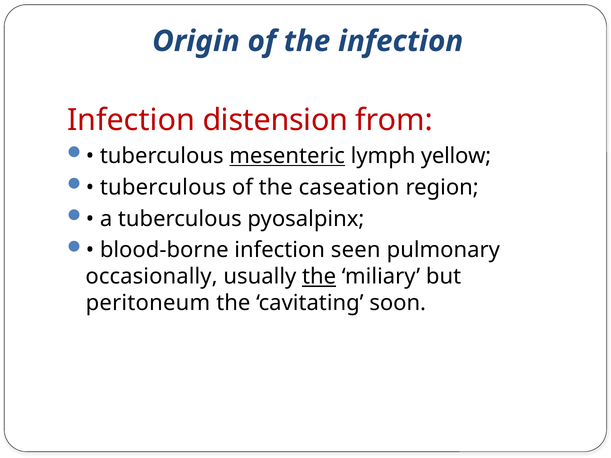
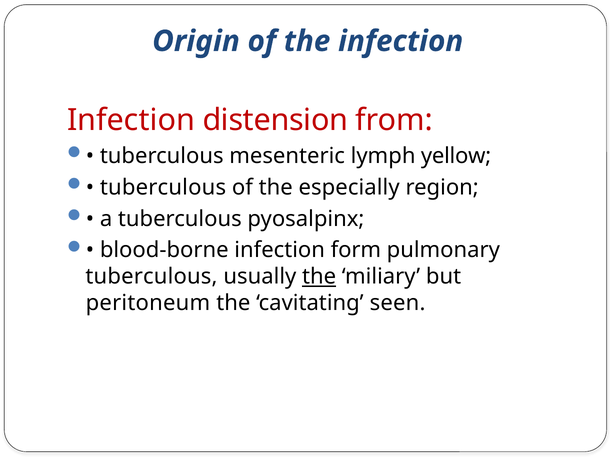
mesenteric underline: present -> none (287, 156)
caseation: caseation -> especially (349, 188)
seen: seen -> form (356, 250)
occasionally: occasionally -> tuberculous (151, 277)
soon: soon -> seen (398, 303)
